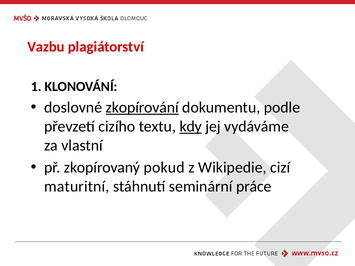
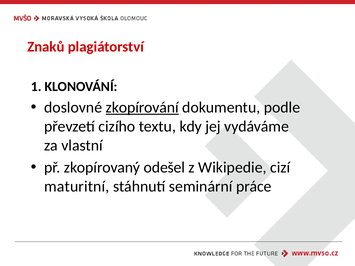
Vazbu: Vazbu -> Znaků (46, 47)
kdy underline: present -> none (191, 127)
pokud: pokud -> odešel (164, 168)
